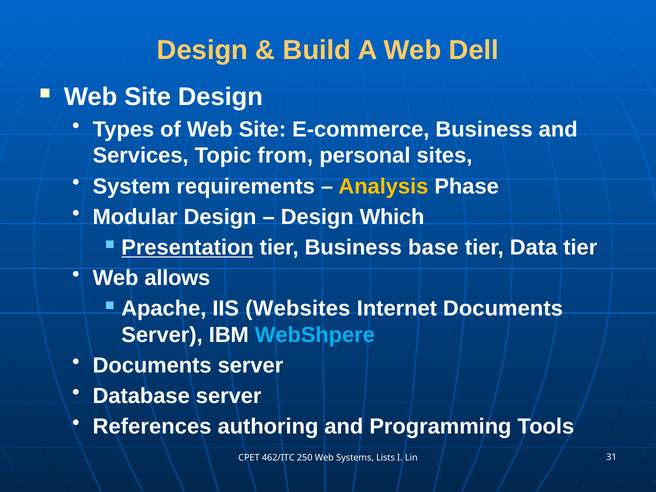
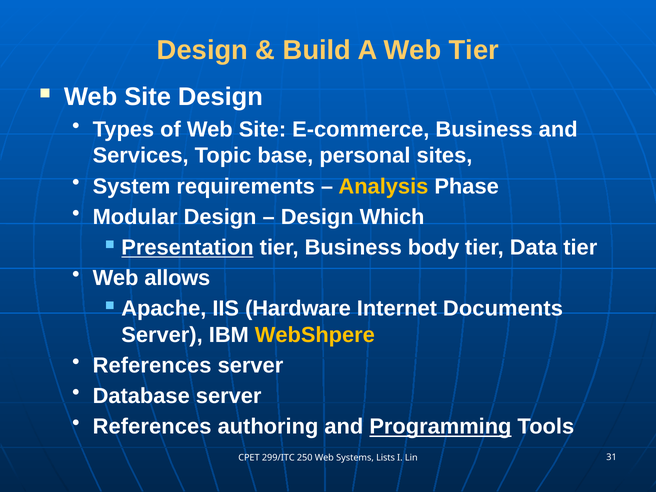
Web Dell: Dell -> Tier (474, 50)
from: from -> base (285, 156)
base: base -> body (434, 248)
Websites: Websites -> Hardware (298, 309)
WebShpere colour: light blue -> yellow (315, 335)
Documents: Documents -> References (152, 366)
Programming underline: none -> present (440, 427)
462/ITC: 462/ITC -> 299/ITC (278, 458)
